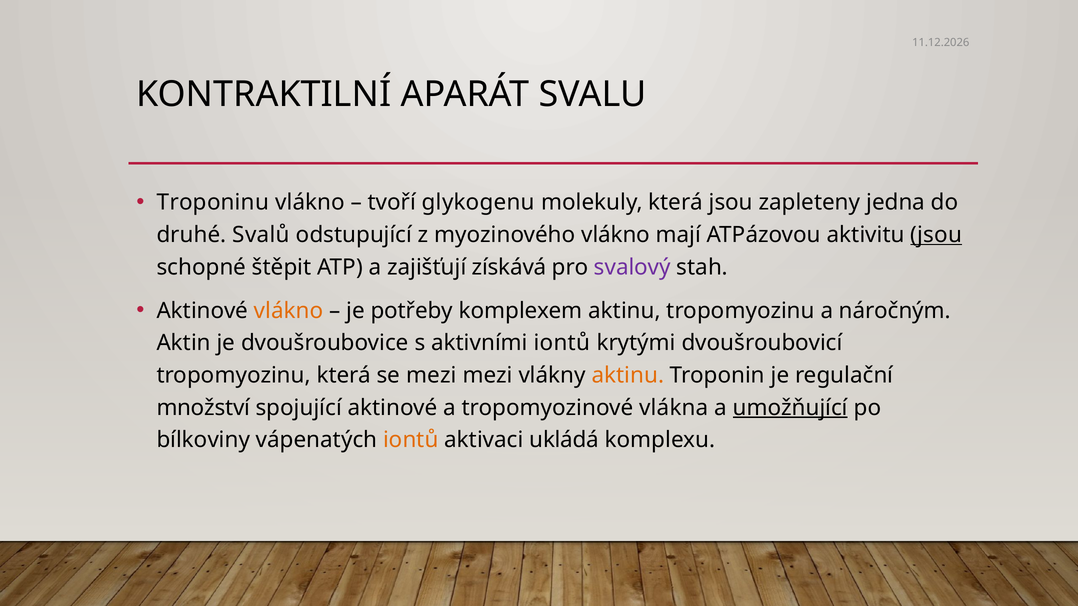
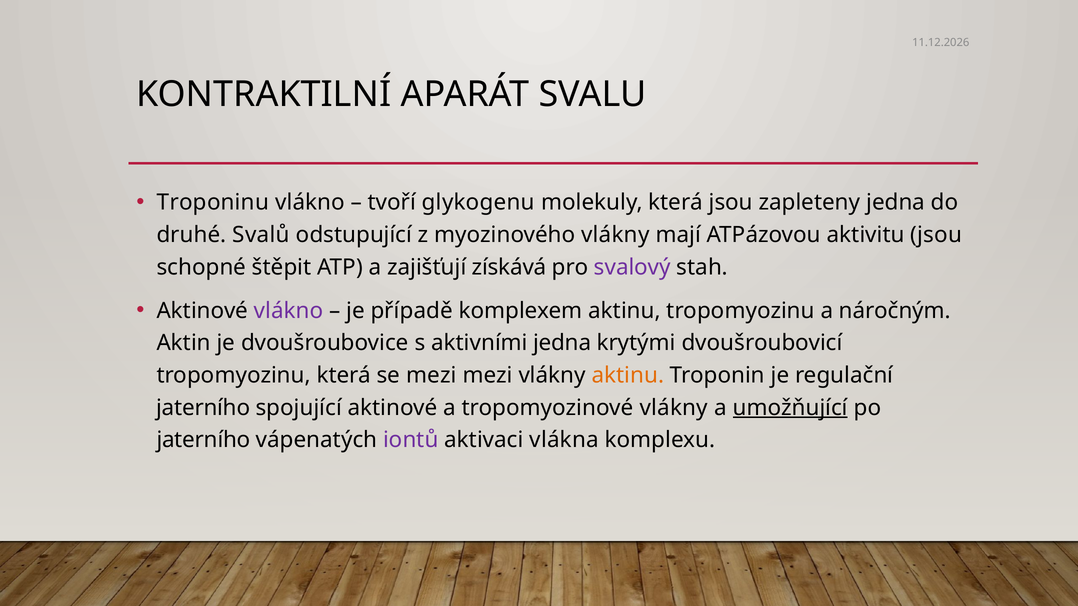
myozinového vlákno: vlákno -> vlákny (615, 235)
jsou underline: present -> none (936, 235)
vlákno colour: orange -> purple (289, 311)
potřeby: potřeby -> případě (412, 311)
aktivními iontů: iontů -> jedna (562, 343)
množství: množství -> jaterního (203, 408)
tropomyozinové vlákna: vlákna -> vlákny (674, 408)
bílkoviny: bílkoviny -> jaterního (203, 440)
iontů colour: orange -> purple (411, 440)
ukládá: ukládá -> vlákna (564, 440)
